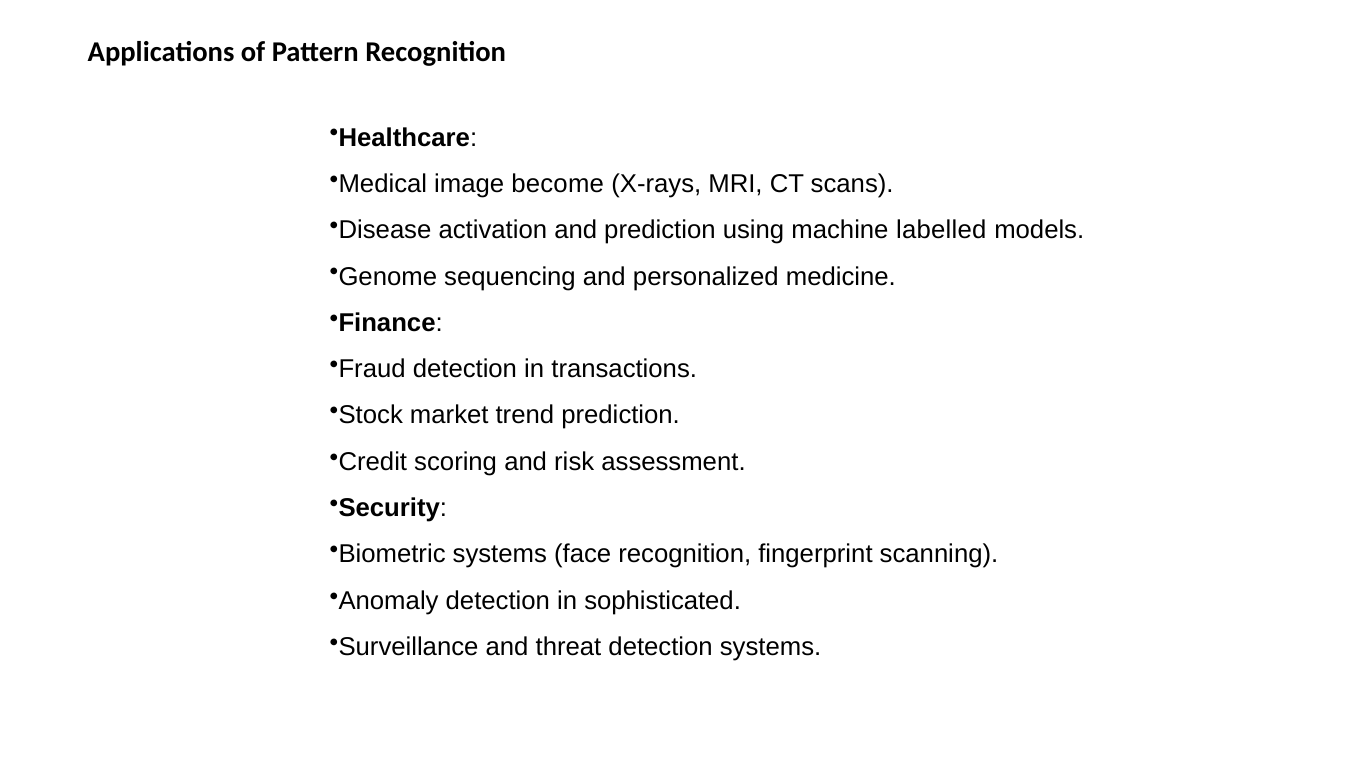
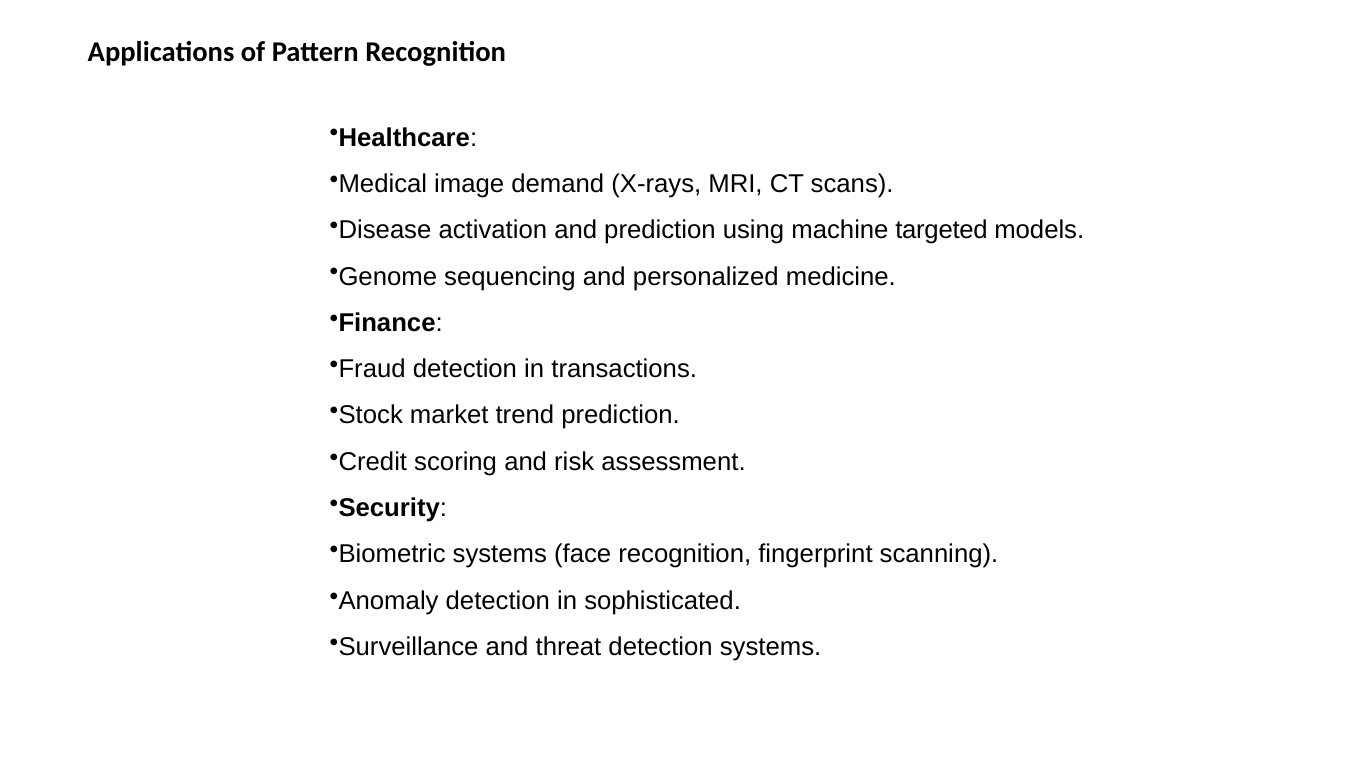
become: become -> demand (558, 184)
labelled: labelled -> targeted (942, 230)
